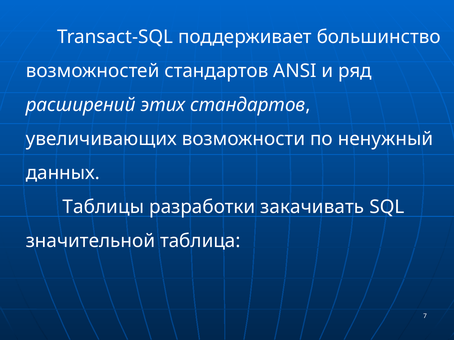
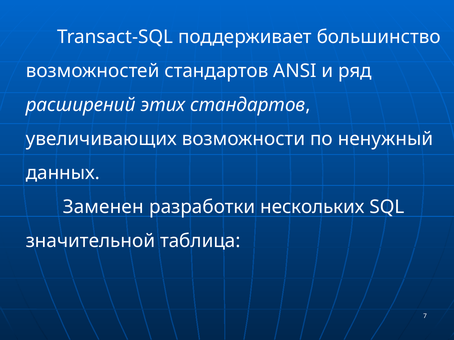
Таблицы: Таблицы -> Заменен (103, 207)
закачивать: закачивать -> нескольких (312, 207)
